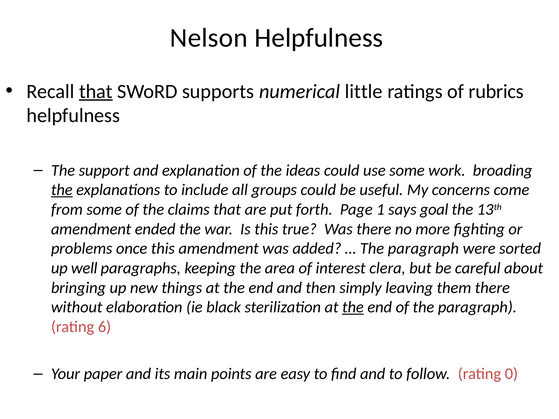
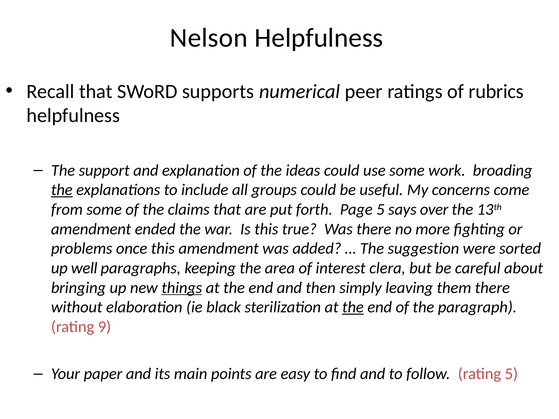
that underline: present -> none (96, 91)
little: little -> peer (364, 91)
Page 1: 1 -> 5 (380, 210)
goal: goal -> over (434, 210)
paragraph: paragraph -> suggestion (423, 249)
things underline: none -> present (182, 288)
6: 6 -> 9 (105, 327)
rating 0: 0 -> 5 (511, 374)
